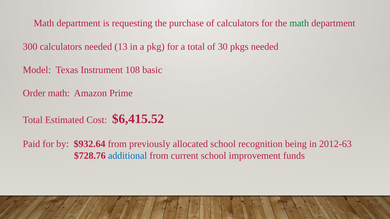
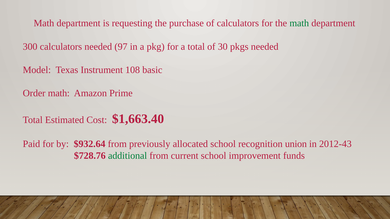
13: 13 -> 97 (121, 47)
$6,415.52: $6,415.52 -> $1,663.40 (138, 119)
being: being -> union (296, 144)
2012-63: 2012-63 -> 2012-43 (335, 144)
additional colour: blue -> green (128, 156)
